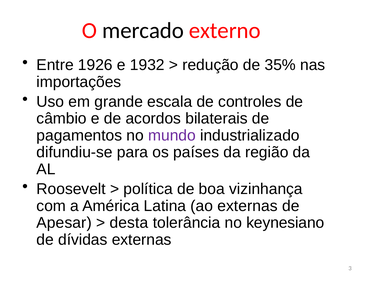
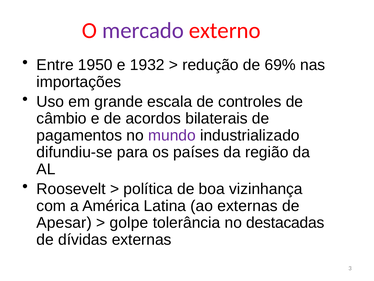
mercado colour: black -> purple (143, 31)
1926: 1926 -> 1950 (95, 65)
35%: 35% -> 69% (280, 65)
desta: desta -> golpe (129, 222)
keynesiano: keynesiano -> destacadas (285, 222)
